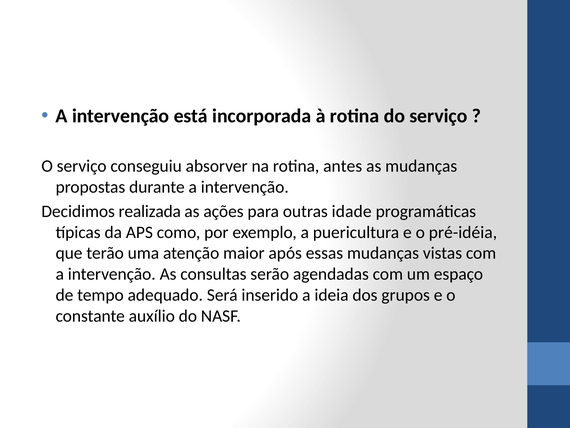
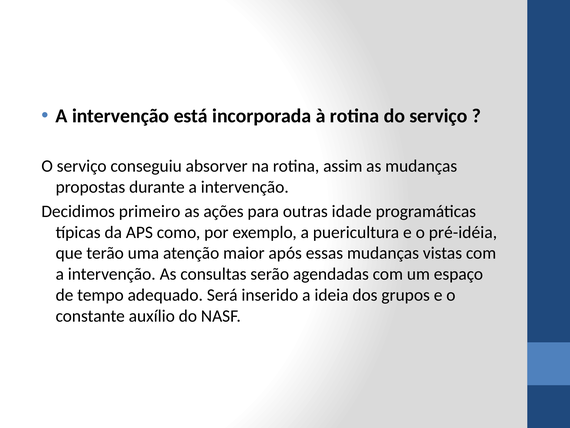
antes: antes -> assim (343, 166)
realizada: realizada -> primeiro (150, 211)
